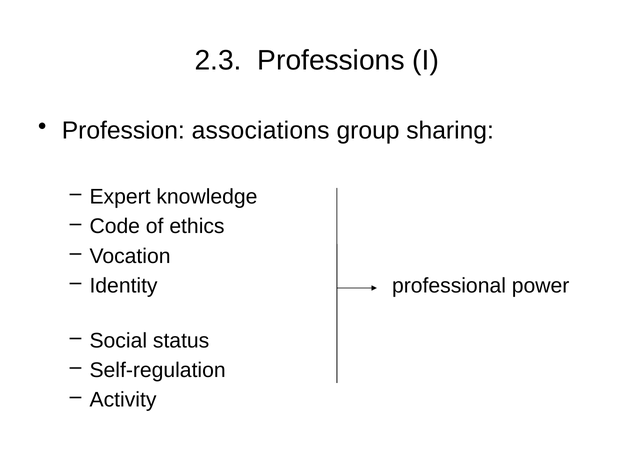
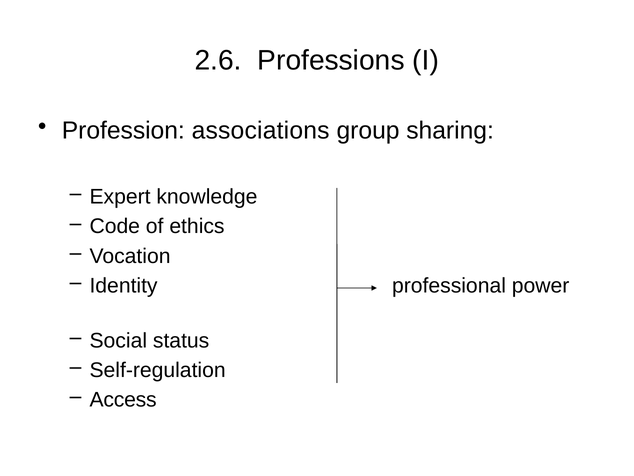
2.3: 2.3 -> 2.6 (218, 61)
Activity: Activity -> Access (123, 399)
